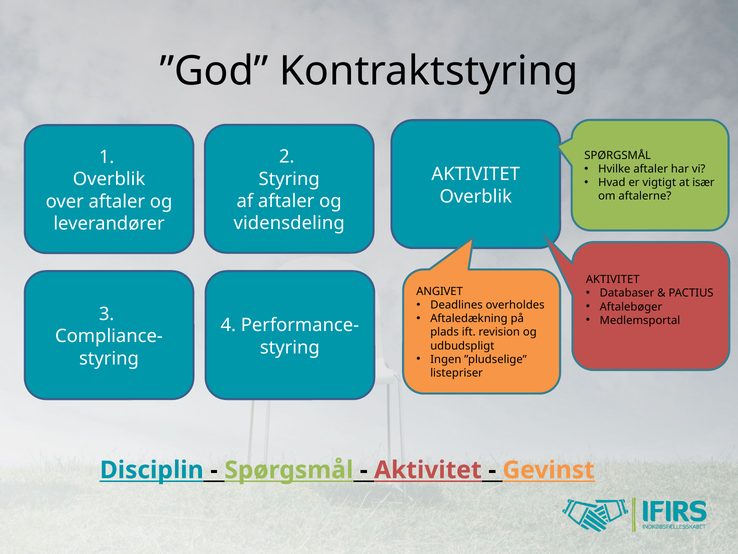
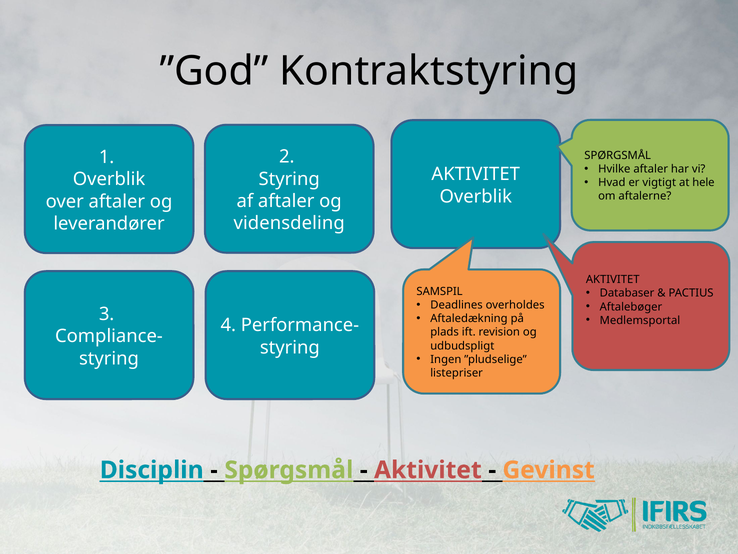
især: især -> hele (703, 183)
ANGIVET: ANGIVET -> SAMSPIL (440, 291)
